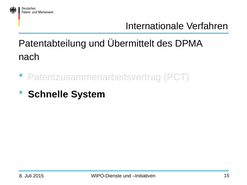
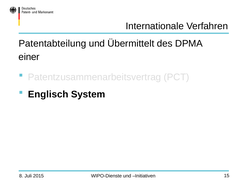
nach: nach -> einer (29, 57)
Schnelle: Schnelle -> Englisch (48, 95)
